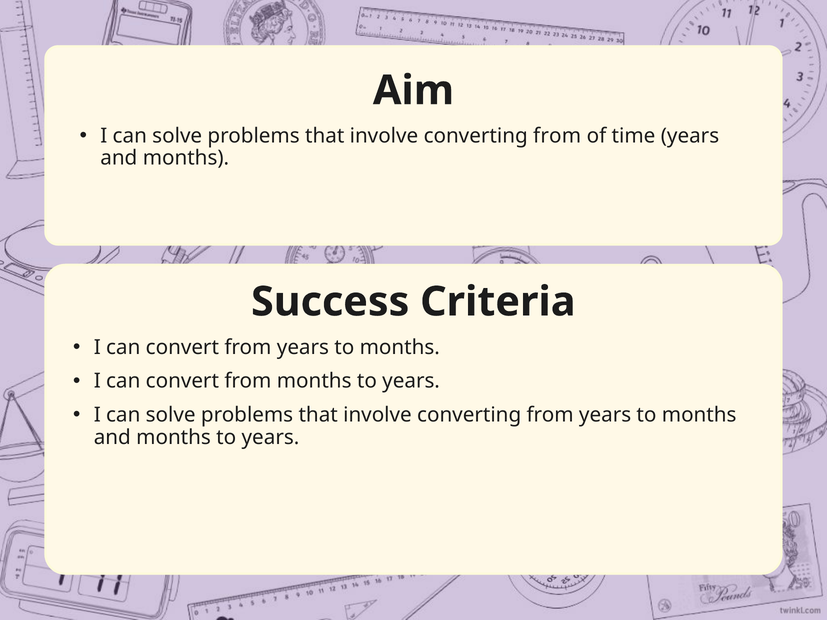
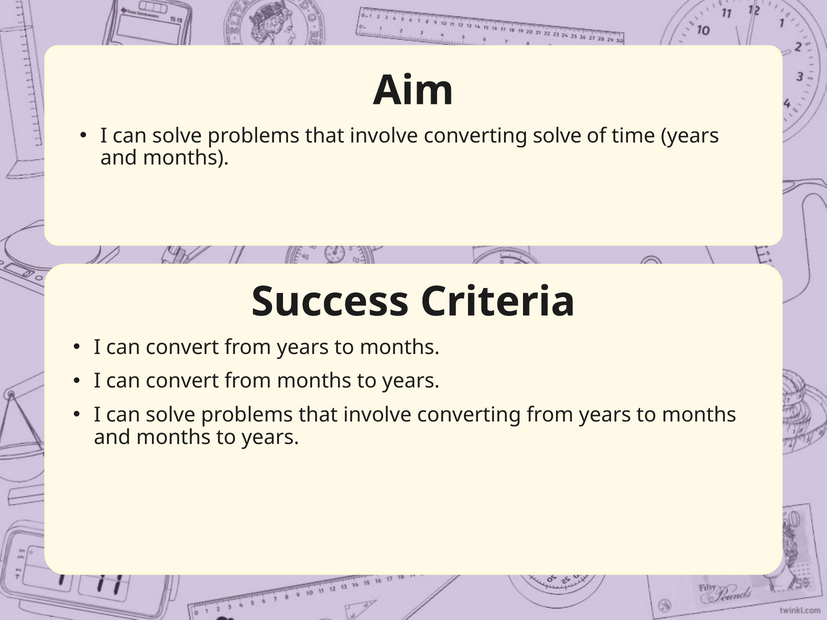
from: from -> solve (557, 136)
